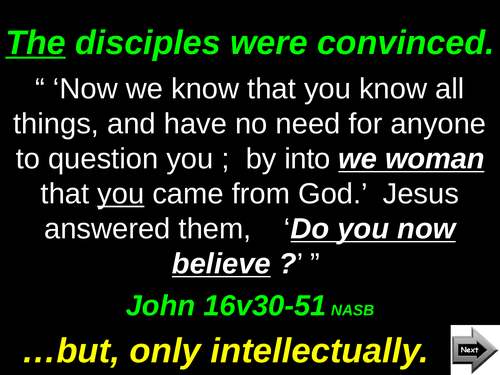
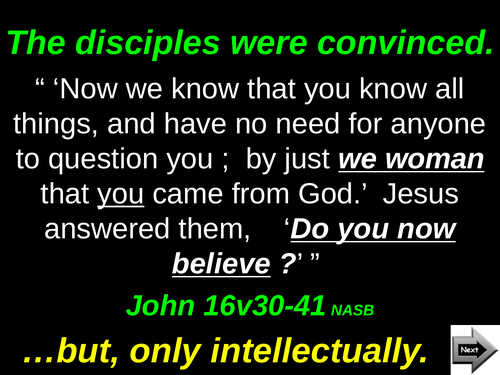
The underline: present -> none (36, 43)
into: into -> just (307, 159)
16v30-51: 16v30-51 -> 16v30-41 (265, 306)
